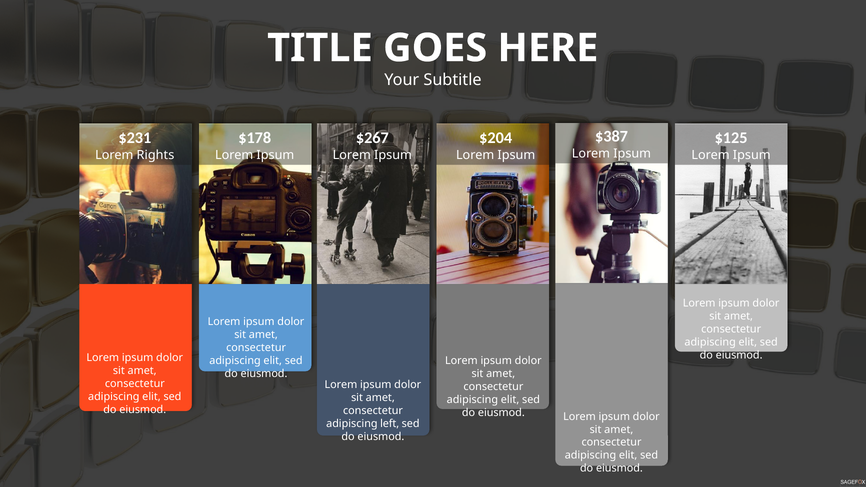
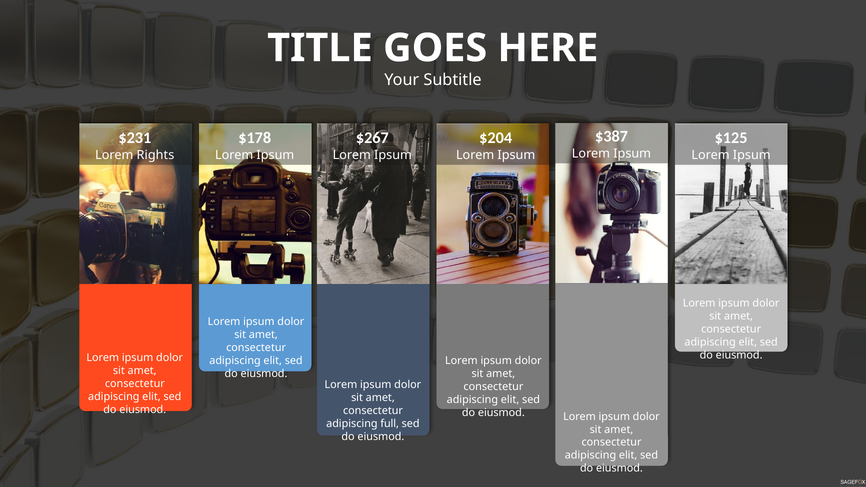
left: left -> full (390, 424)
